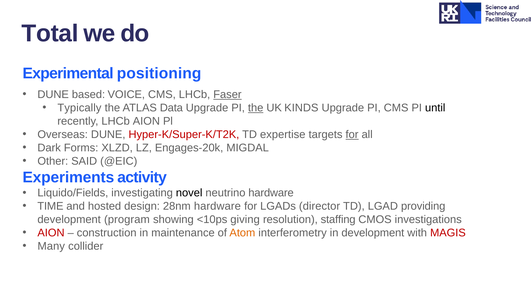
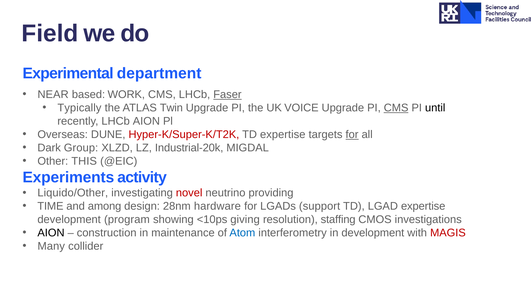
Total: Total -> Field (50, 33)
positioning: positioning -> department (159, 73)
DUNE: DUNE -> NEAR (53, 95)
VOICE: VOICE -> WORK (126, 95)
Data: Data -> Twin (171, 108)
the underline: present -> none (256, 108)
KINDS: KINDS -> VOICE (301, 108)
CMS underline: none -> present (396, 108)
Forms: Forms -> Group (81, 148)
Engages-20k: Engages-20k -> Industrial-20k (189, 148)
SAID: SAID -> THIS (84, 161)
Liquido/Fields: Liquido/Fields -> Liquido/Other (73, 193)
novel colour: black -> red (189, 193)
neutrino hardware: hardware -> providing (271, 193)
hosted: hosted -> among (105, 206)
director: director -> support (320, 206)
LGAD providing: providing -> expertise (423, 206)
AION colour: red -> black (51, 233)
Atom colour: orange -> blue (242, 233)
